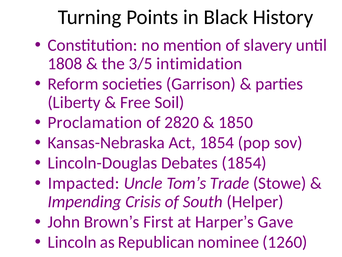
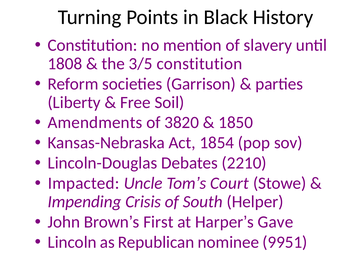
3/5 intimidation: intimidation -> constitution (199, 64)
Proclamation: Proclamation -> Amendments (95, 122)
2820: 2820 -> 3820 (182, 122)
Debates 1854: 1854 -> 2210 (244, 163)
Trade: Trade -> Court (230, 183)
1260: 1260 -> 9951 (285, 242)
